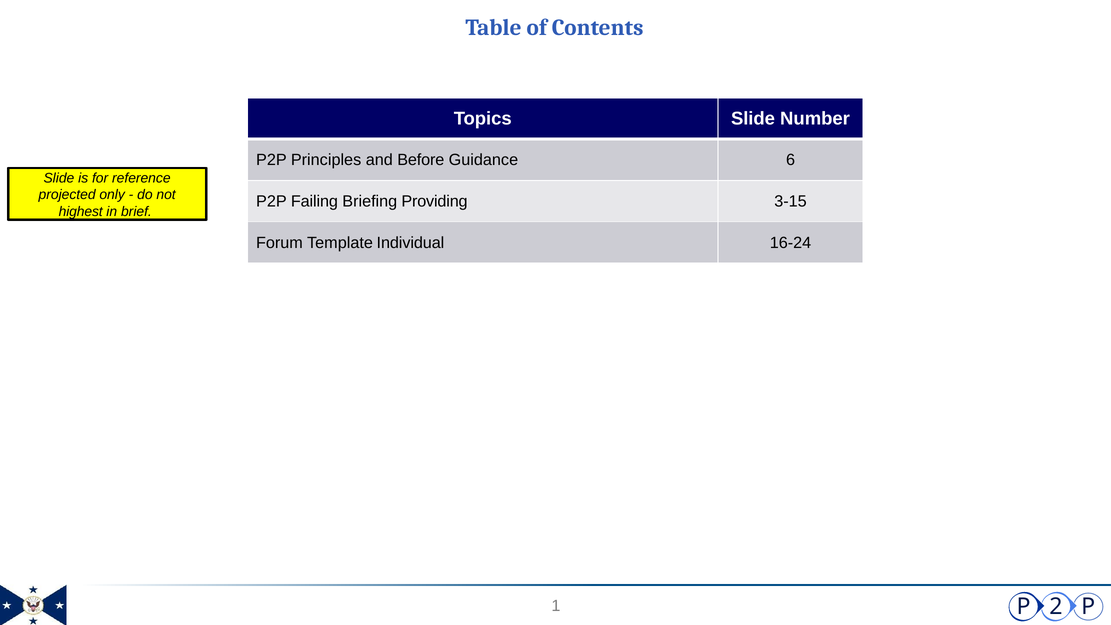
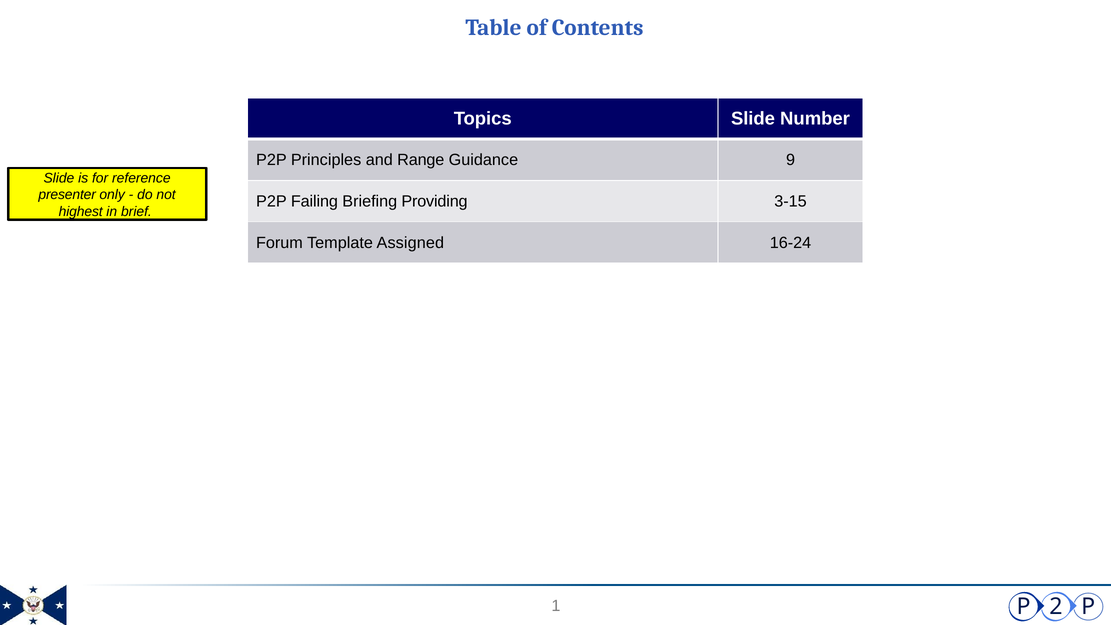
Before: Before -> Range (421, 160)
6: 6 -> 9 (791, 160)
projected: projected -> presenter (67, 195)
Individual: Individual -> Assigned (410, 243)
